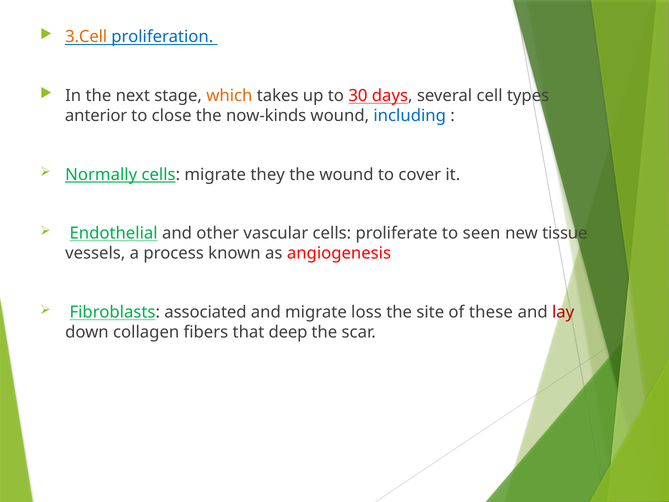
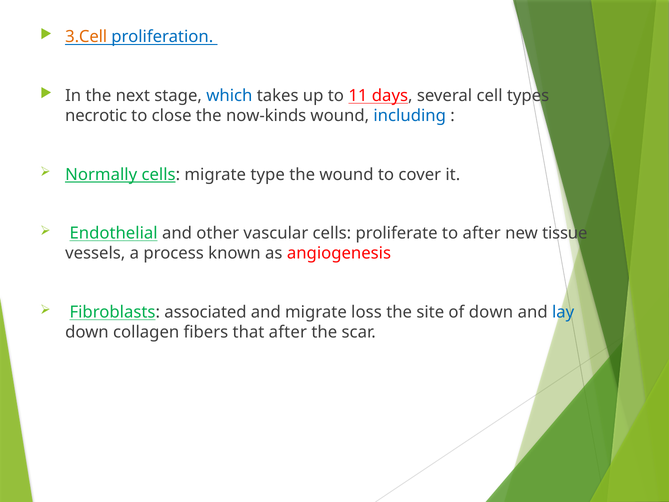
which colour: orange -> blue (229, 96)
30: 30 -> 11 (358, 96)
anterior: anterior -> necrotic (96, 116)
they: they -> type (268, 174)
to seen: seen -> after (482, 233)
of these: these -> down (491, 312)
lay colour: red -> blue (563, 312)
that deep: deep -> after (288, 332)
